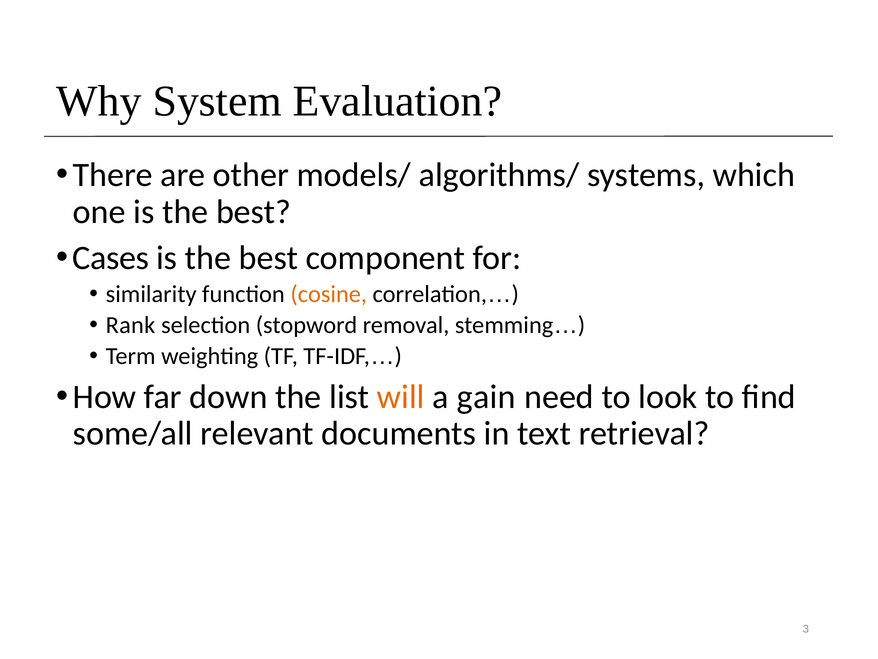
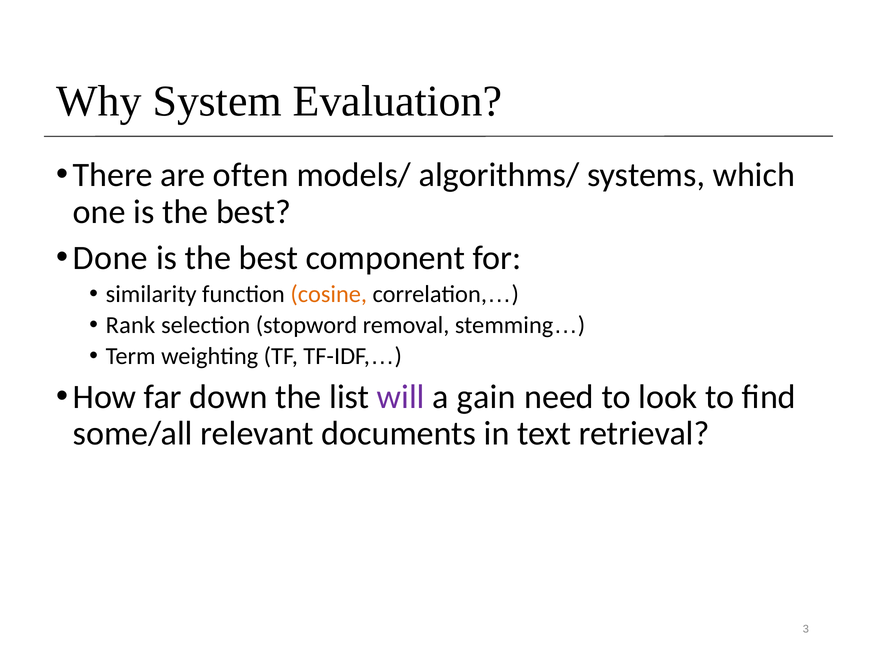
other: other -> often (251, 175)
Cases: Cases -> Done (110, 258)
will colour: orange -> purple (401, 396)
